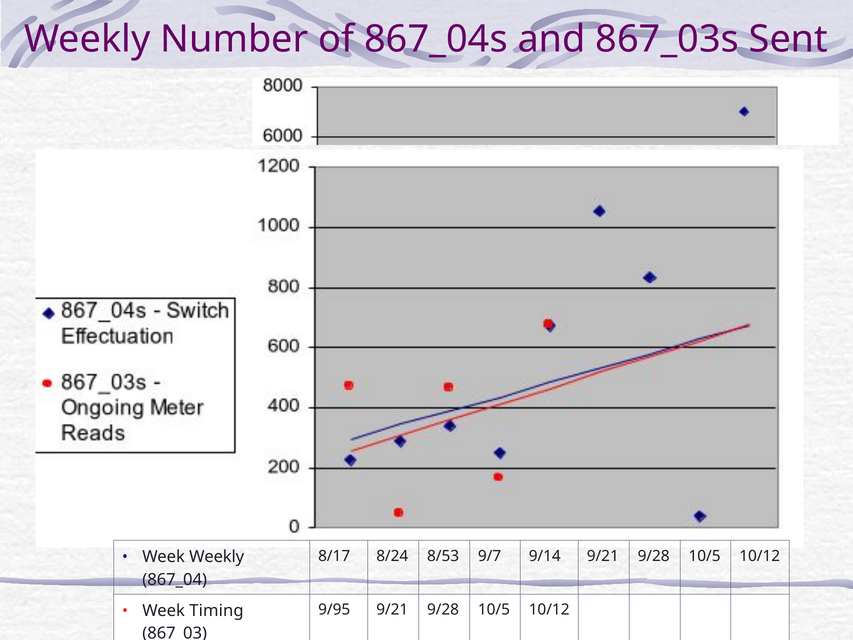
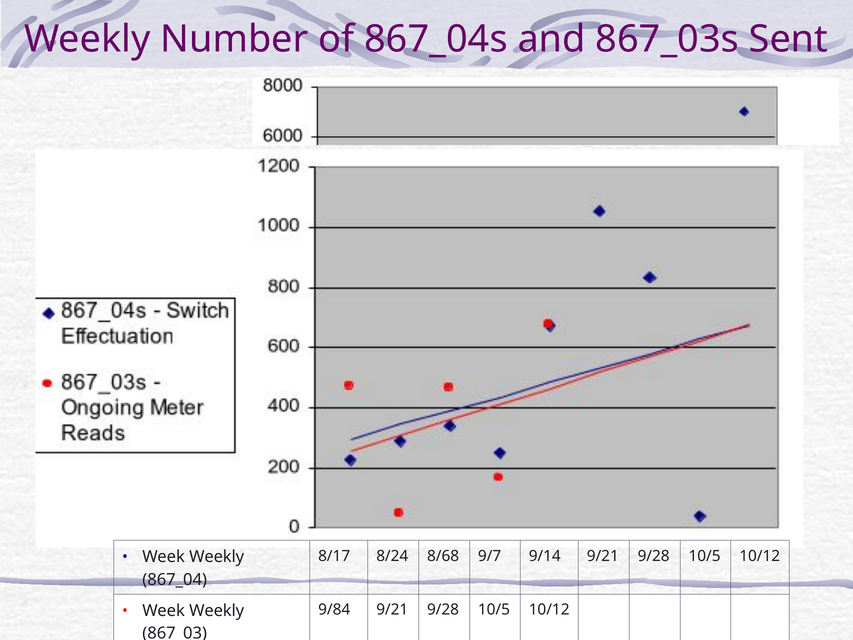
8/53: 8/53 -> 8/68 (443, 556)
9/95: 9/95 -> 9/84 (334, 610)
Timing: Timing -> Weekly (217, 611)
